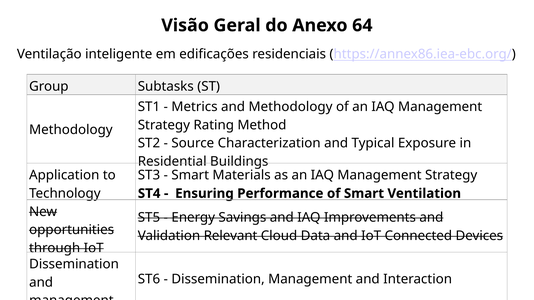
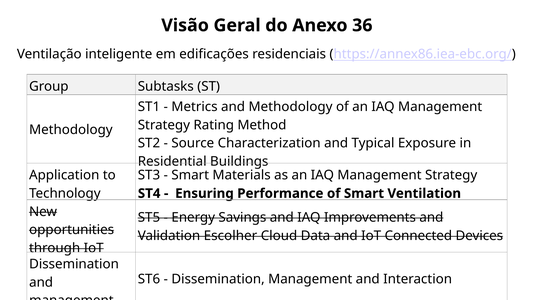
64: 64 -> 36 (362, 25)
Relevant: Relevant -> Escolher (230, 236)
